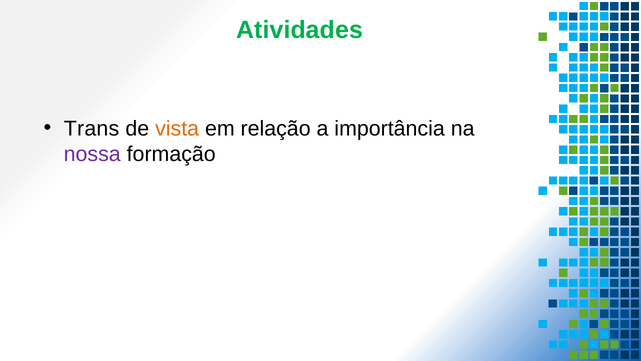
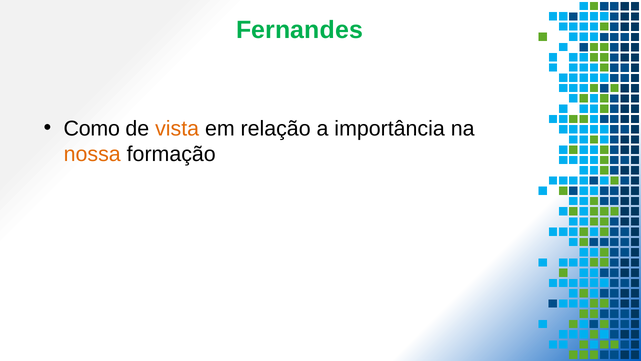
Atividades: Atividades -> Fernandes (300, 30)
Trans: Trans -> Como (92, 128)
nossa colour: purple -> orange (92, 154)
